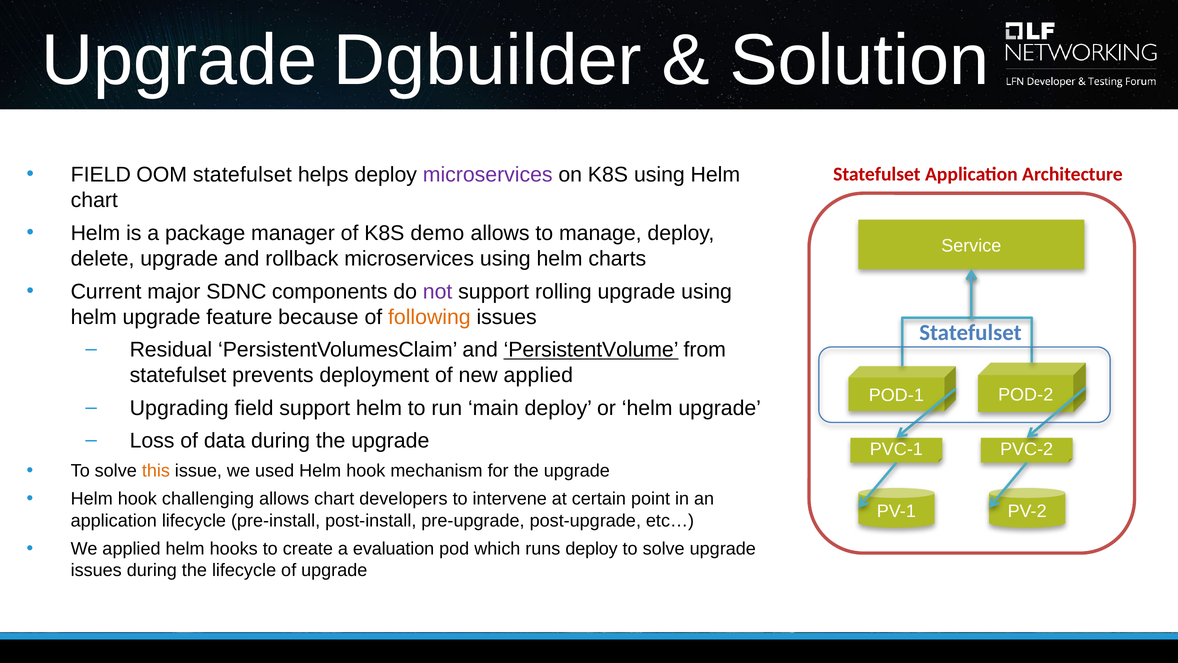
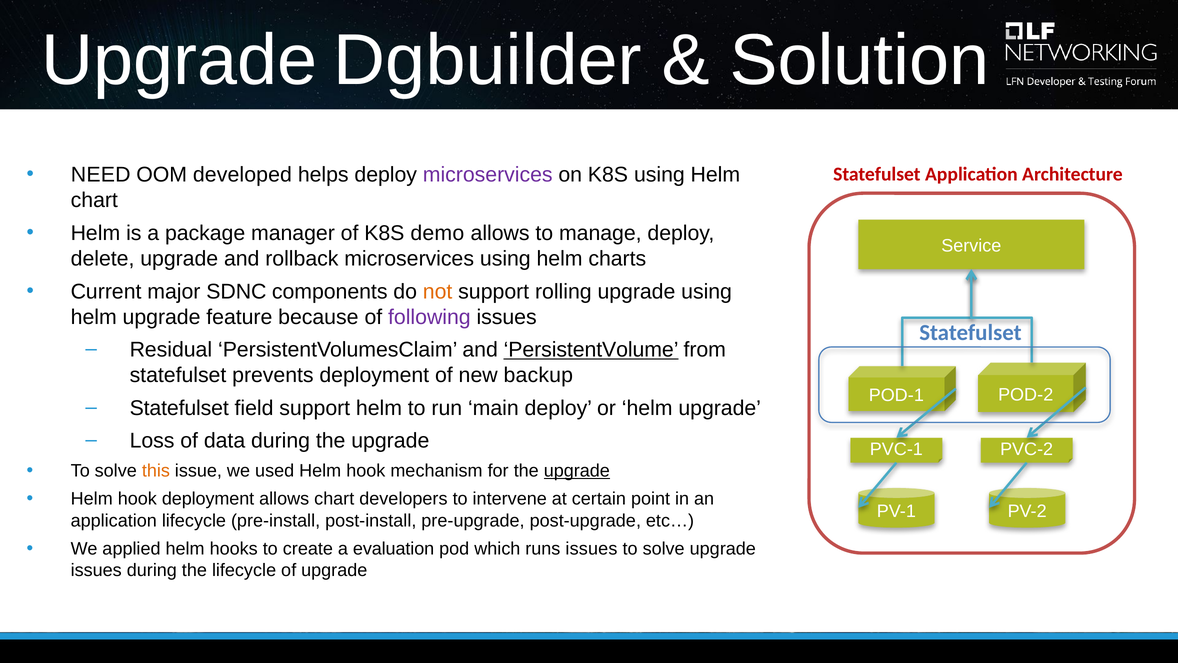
FIELD: FIELD -> NEED (101, 175)
OOM statefulset: statefulset -> developed (242, 175)
not colour: purple -> orange (438, 291)
following colour: orange -> purple (429, 317)
new applied: applied -> backup (538, 375)
Upgrading: Upgrading -> Statefulset (179, 408)
upgrade underline: none -> present (577, 471)
hook challenging: challenging -> deployment (208, 499)
runs deploy: deploy -> issues (591, 549)
